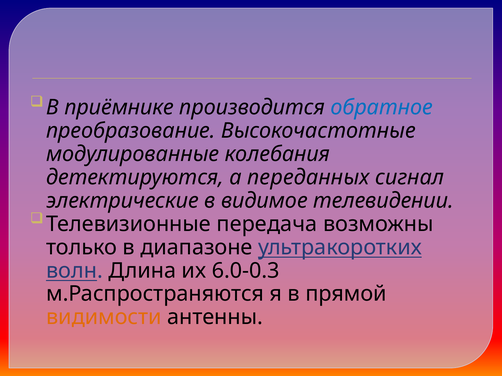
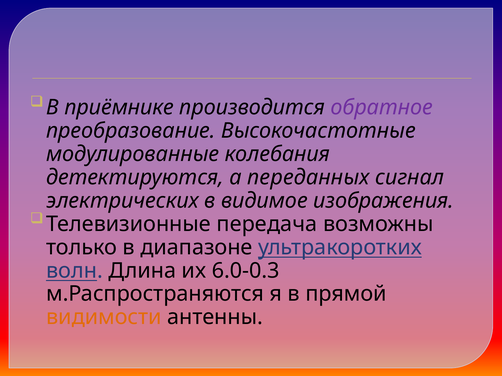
обратное colour: blue -> purple (382, 107)
электрические: электрические -> электрических (122, 201)
телевидении: телевидении -> изображения (383, 201)
